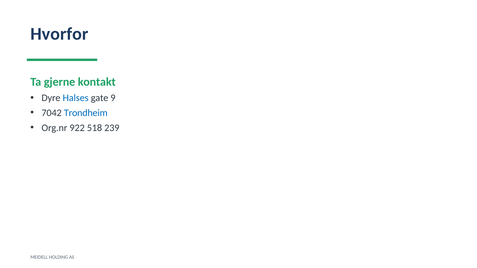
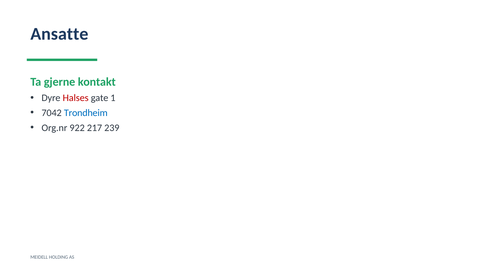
Hvorfor: Hvorfor -> Ansatte (59, 34)
Halses colour: blue -> red (76, 98)
9: 9 -> 1 (113, 98)
518: 518 -> 217 (94, 128)
